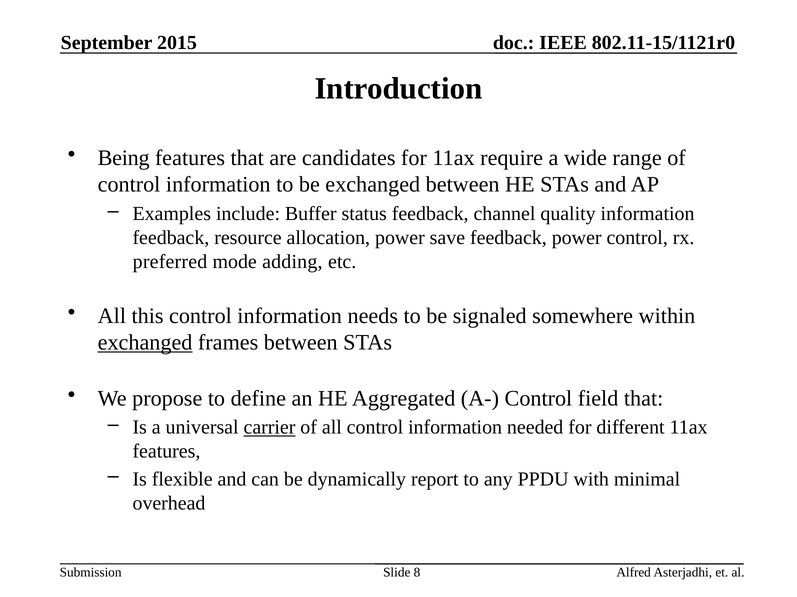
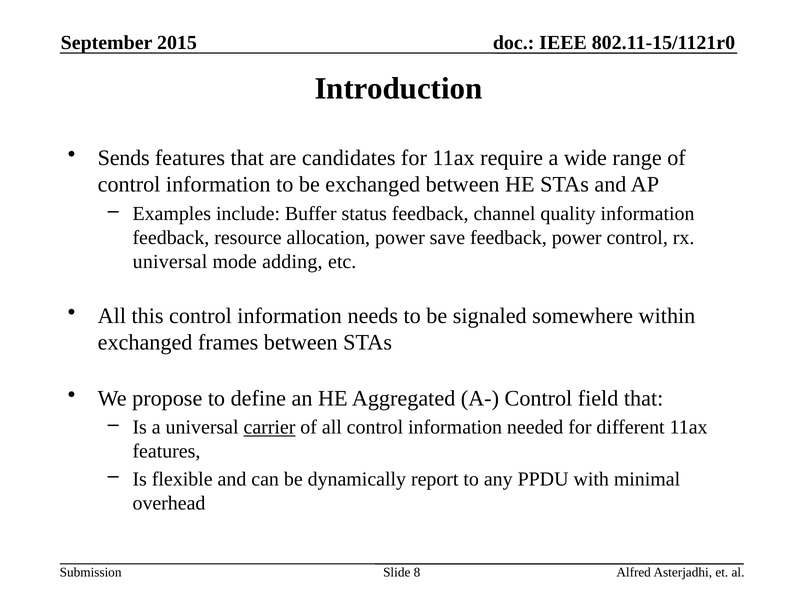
Being: Being -> Sends (124, 158)
preferred: preferred -> universal (170, 262)
exchanged underline: present -> none (145, 343)
